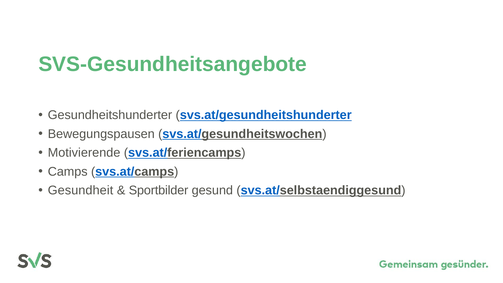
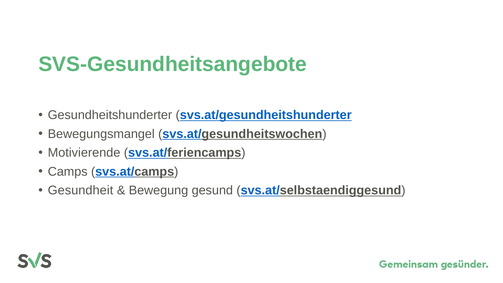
Bewegungspausen: Bewegungspausen -> Bewegungsmangel (101, 134)
Sportbilder: Sportbilder -> Bewegung (158, 190)
